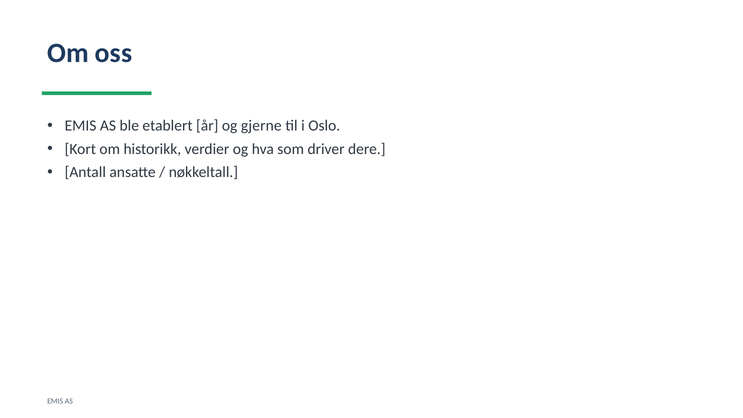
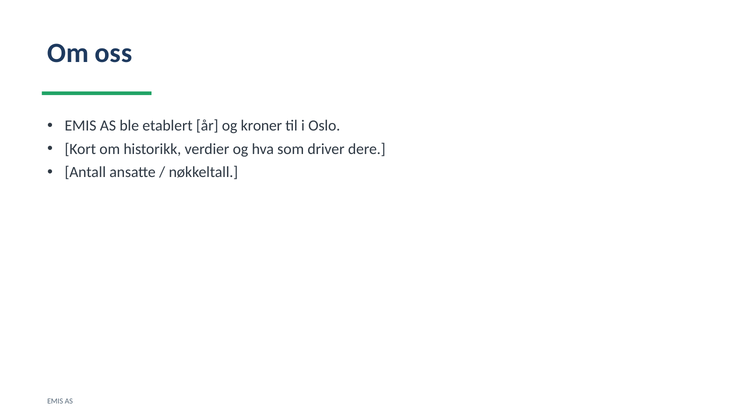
gjerne: gjerne -> kroner (261, 126)
